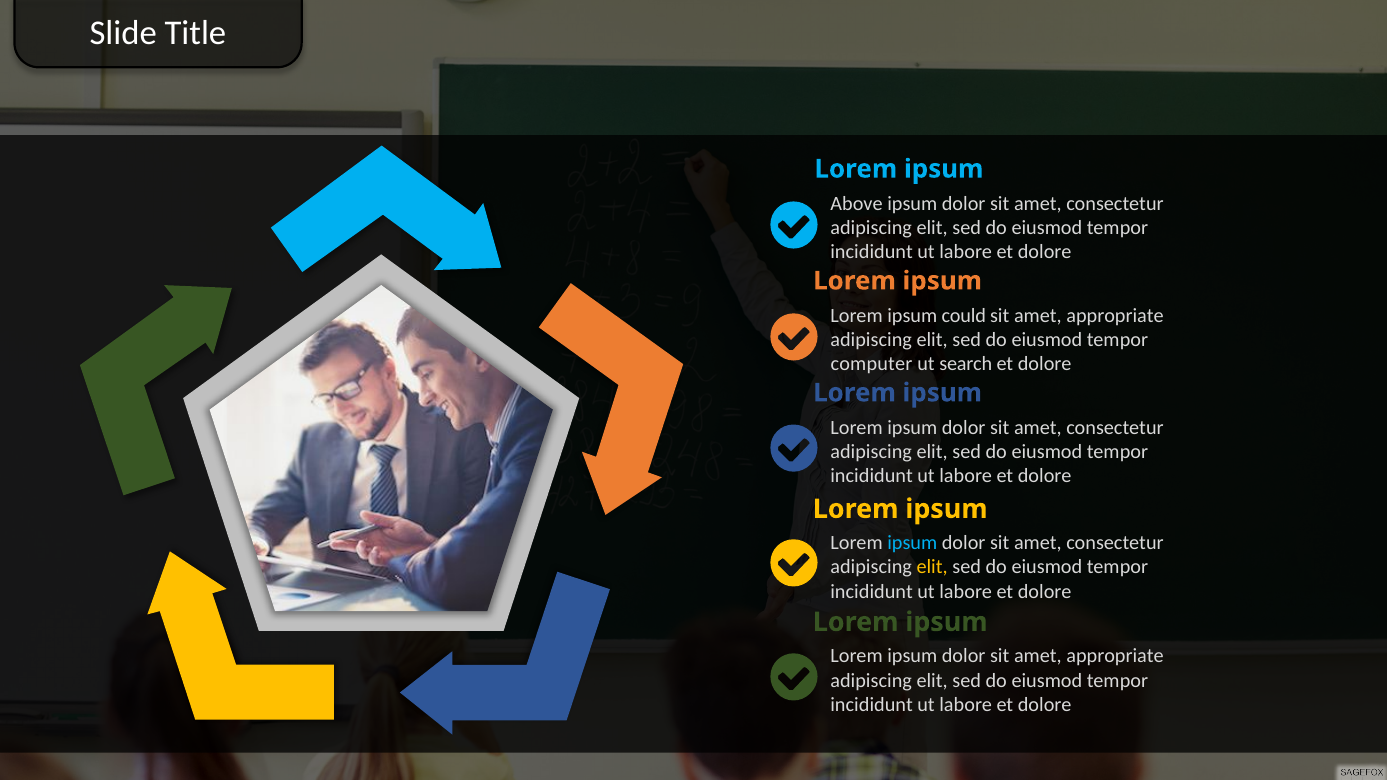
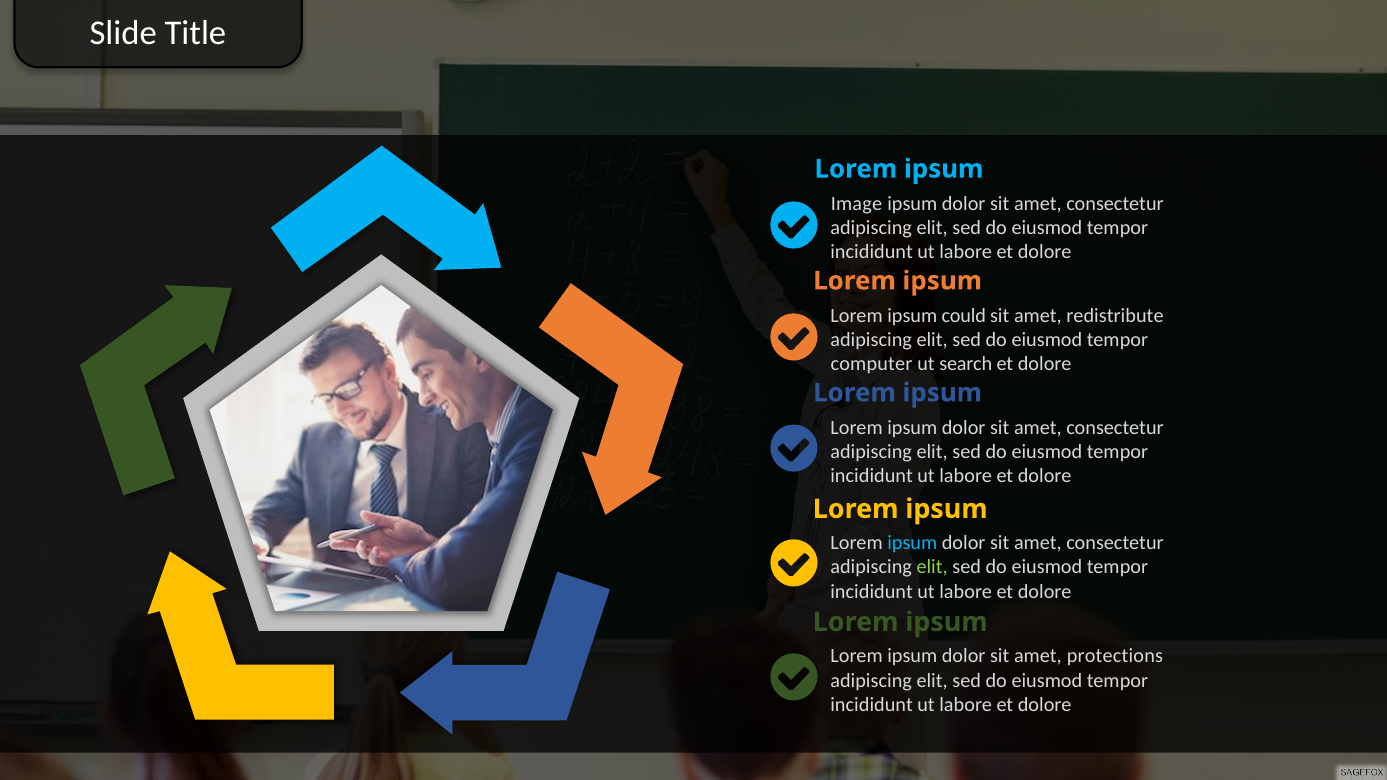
Above: Above -> Image (856, 204)
appropriate: appropriate -> redistribute (1115, 316)
elit colour: yellow -> light green (932, 567)
dolor sit amet appropriate: appropriate -> protections (1115, 656)
